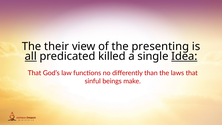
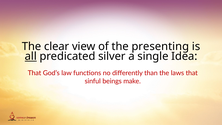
their: their -> clear (57, 46)
killed: killed -> silver (112, 56)
Idea underline: present -> none (184, 56)
